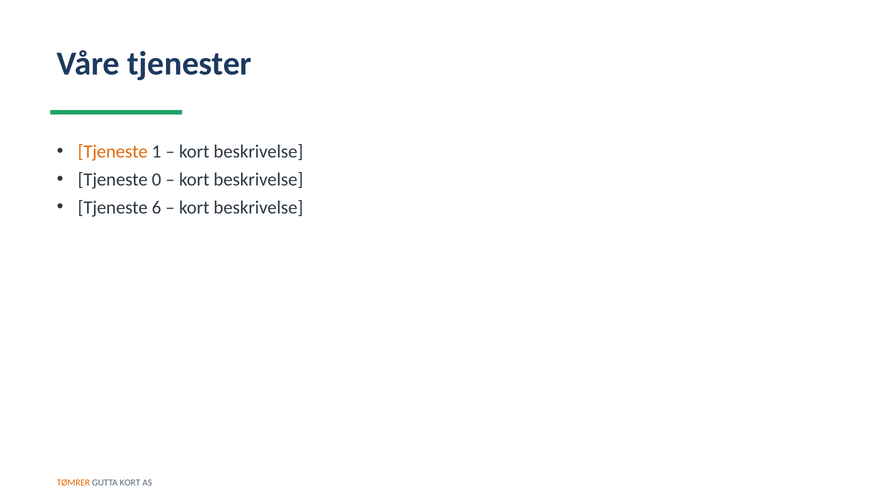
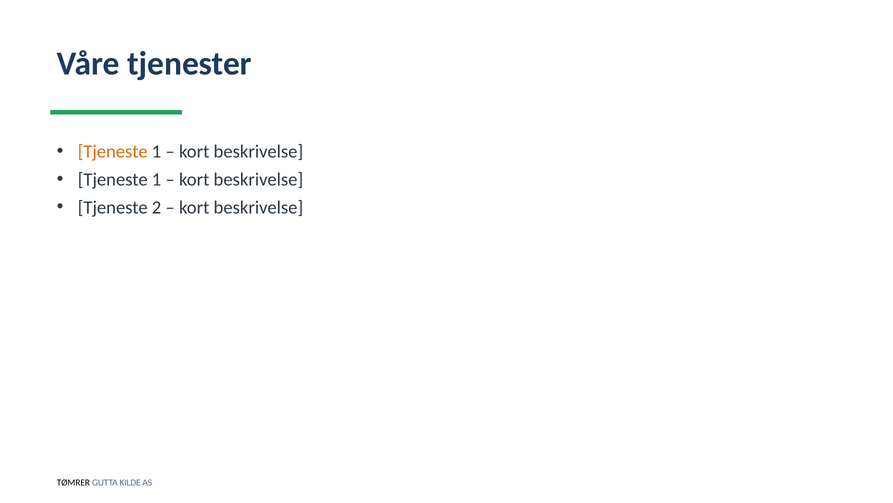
0: 0 -> 1 (157, 179)
6: 6 -> 2 (157, 207)
TØMRER colour: orange -> black (73, 482)
GUTTA KORT: KORT -> KILDE (130, 482)
